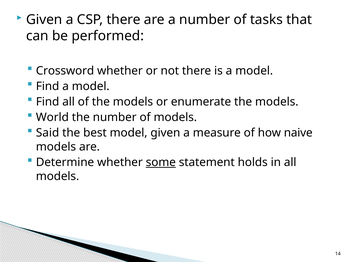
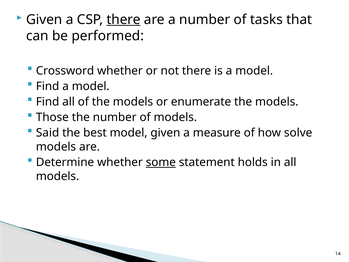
there underline: none -> present (124, 20)
World: World -> Those (52, 117)
naive: naive -> solve (298, 133)
